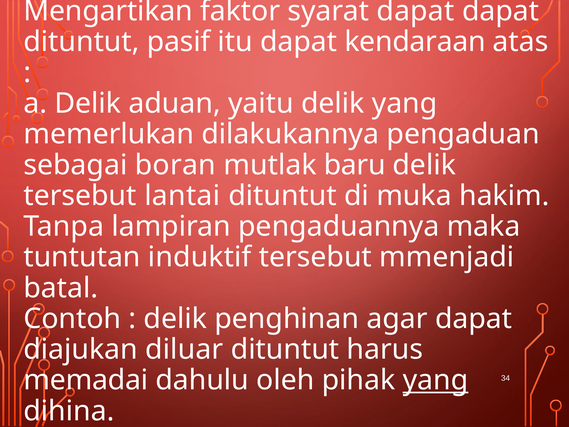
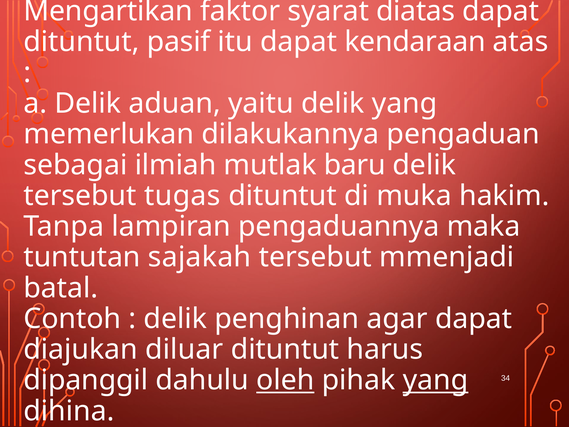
syarat dapat: dapat -> diatas (416, 11)
boran: boran -> ilmiah (176, 165)
lantai: lantai -> tugas (182, 196)
induktif: induktif -> sajakah (200, 257)
memadai: memadai -> dipanggil (86, 380)
oleh underline: none -> present (285, 380)
